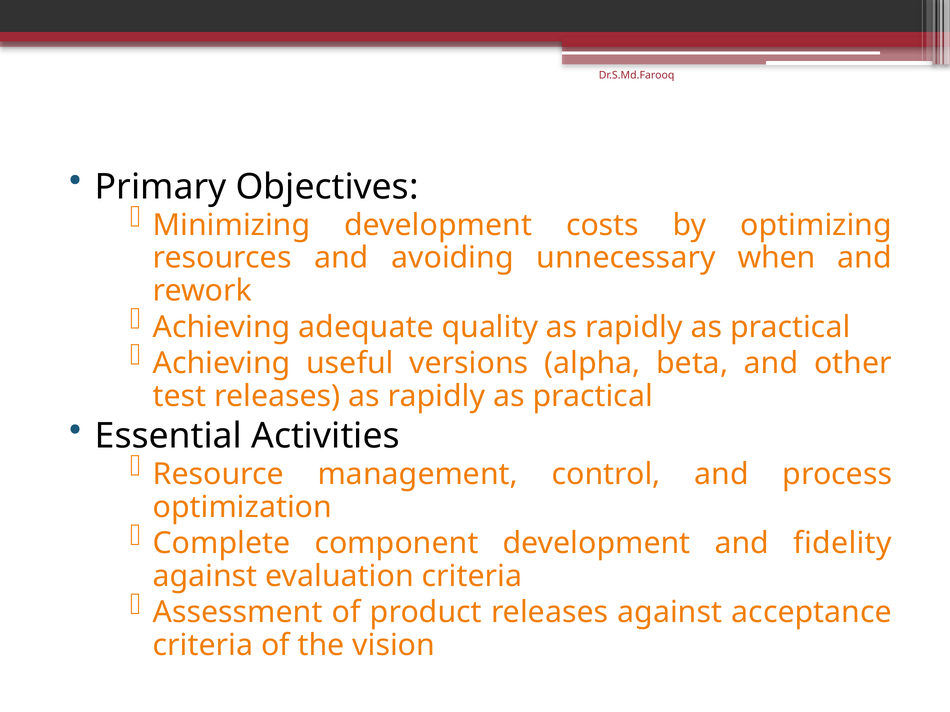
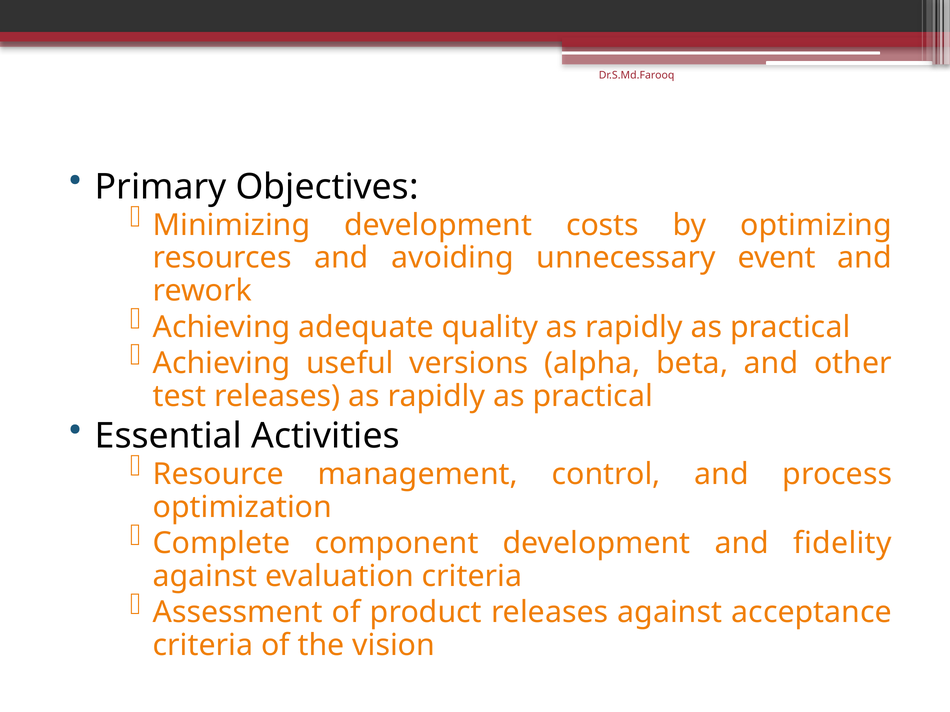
when: when -> event (777, 258)
